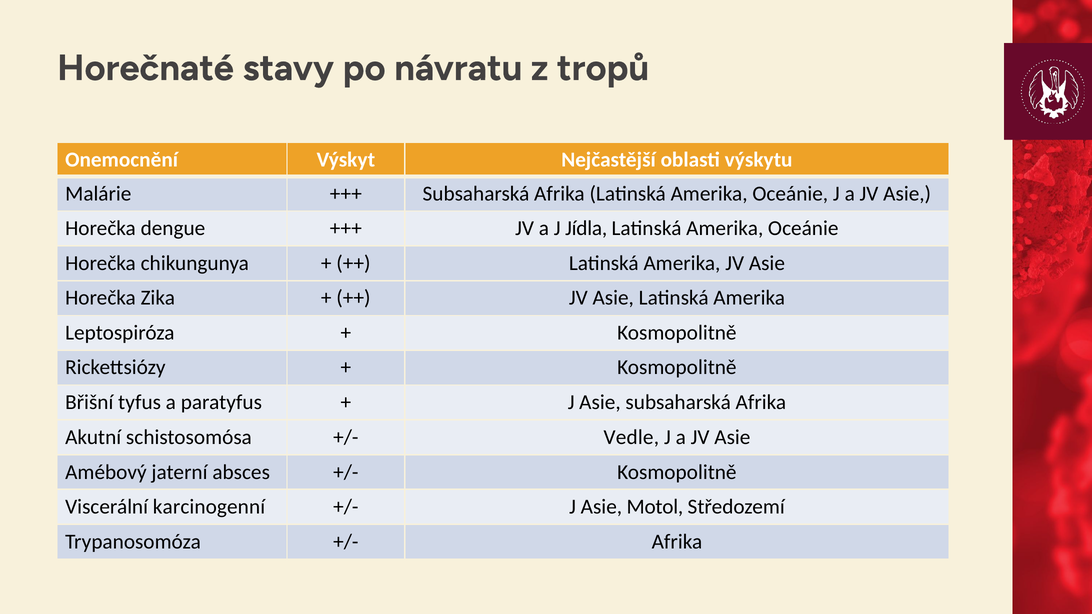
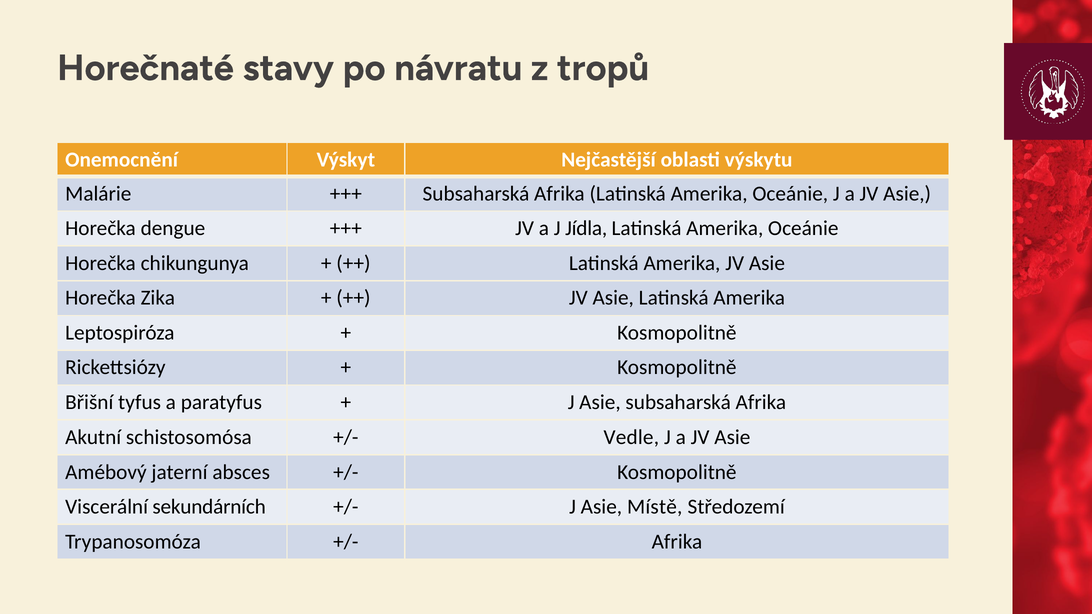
karcinogenní: karcinogenní -> sekundárních (209, 507)
Motol: Motol -> Místě (655, 507)
